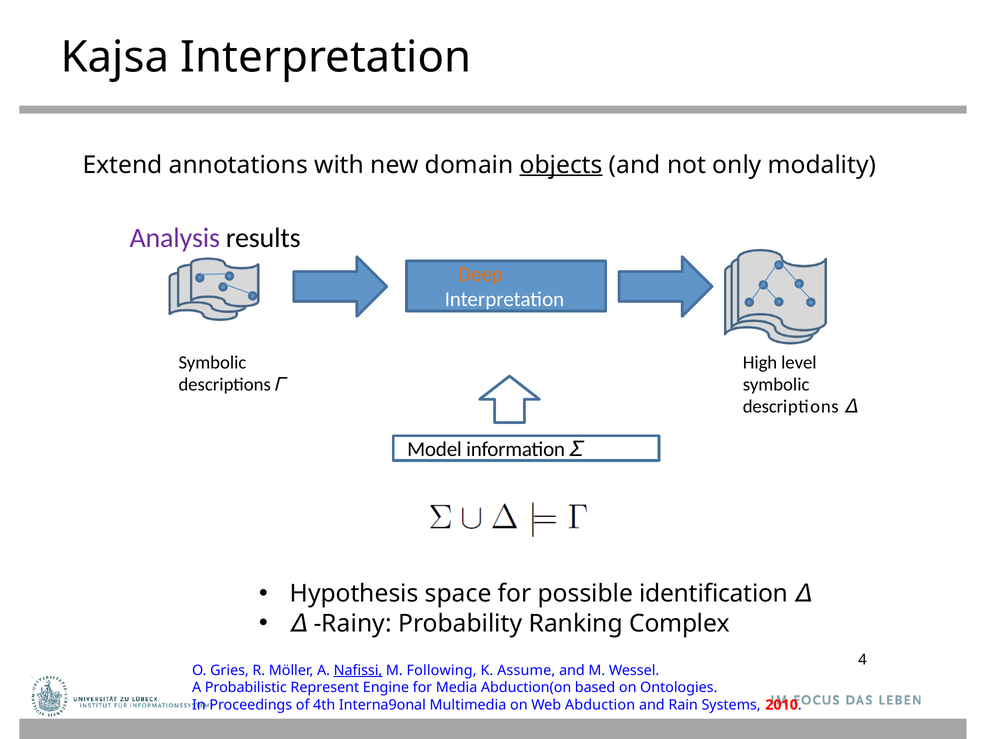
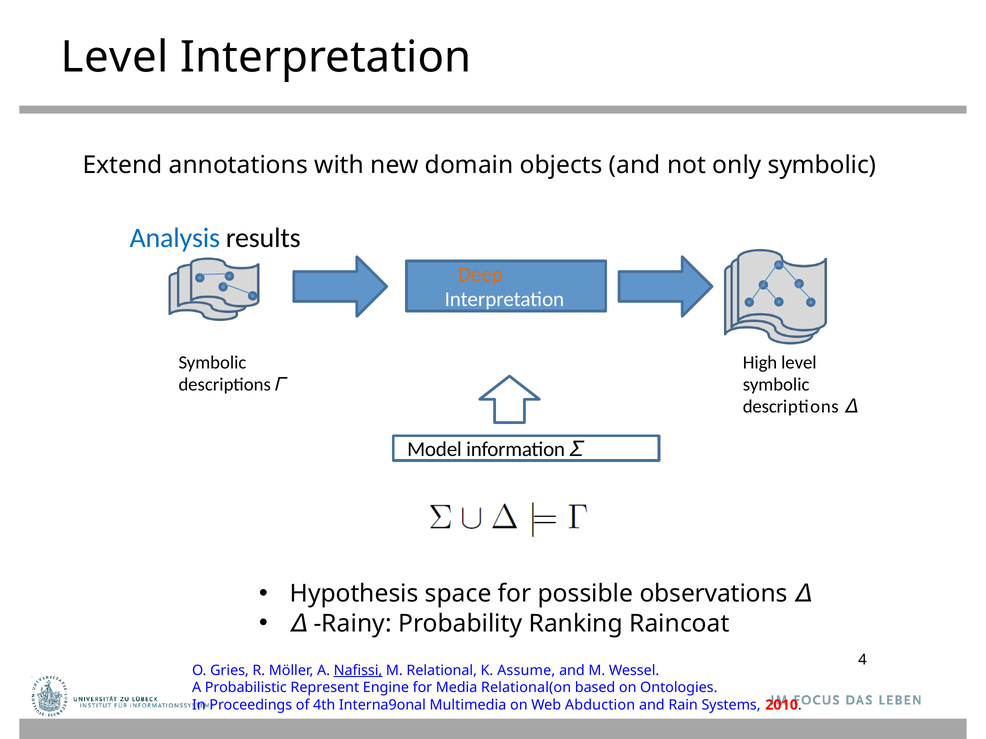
Kajsa: Kajsa -> Level (115, 57)
objects underline: present -> none (561, 165)
only modality: modality -> symbolic (822, 165)
Analysis colour: purple -> blue (175, 238)
identiﬁcation: identiﬁcation -> observations (714, 594)
Complex: Complex -> Raincoat (679, 624)
Following: Following -> Relational (442, 671)
Abduction(on: Abduction(on -> Relational(on (526, 688)
